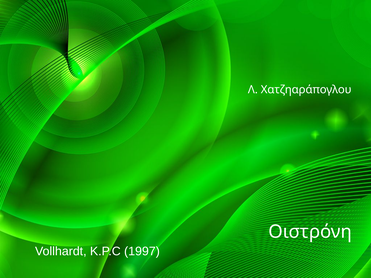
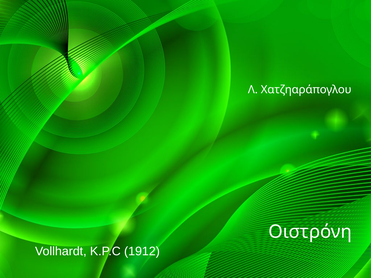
1997: 1997 -> 1912 (142, 251)
